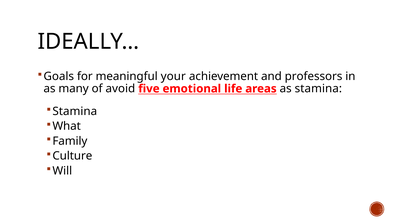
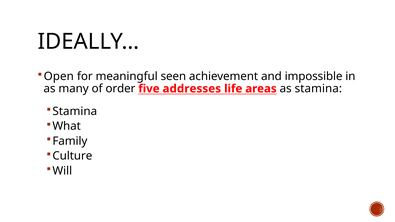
Goals: Goals -> Open (59, 76)
your: your -> seen (173, 76)
professors: professors -> impossible (314, 76)
avoid: avoid -> order (120, 89)
emotional: emotional -> addresses (192, 89)
